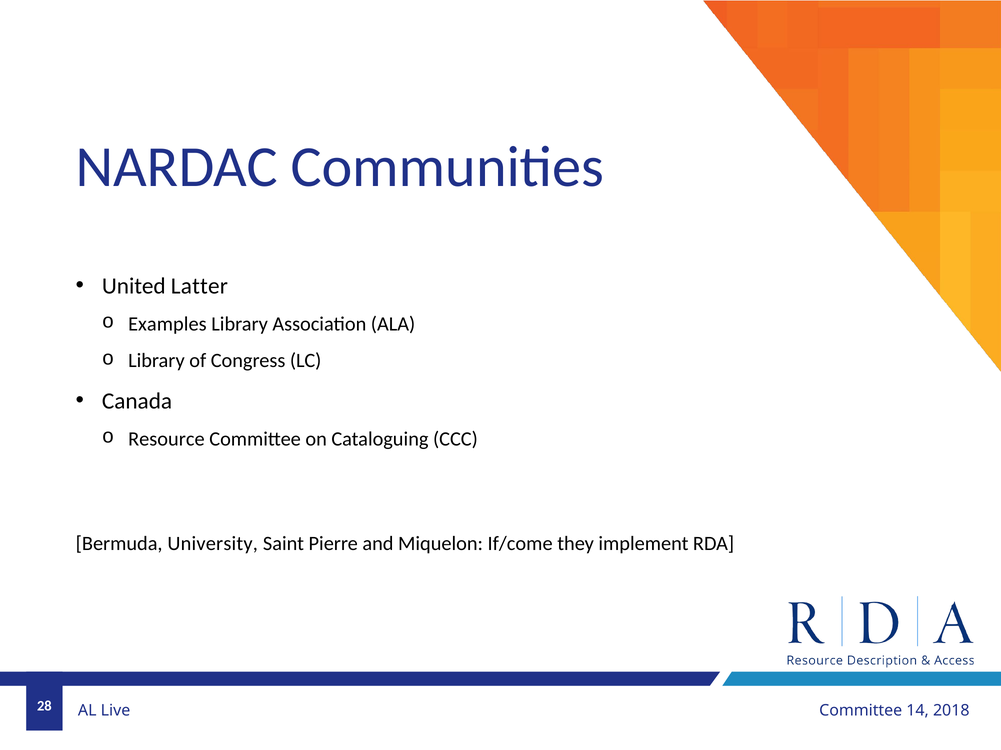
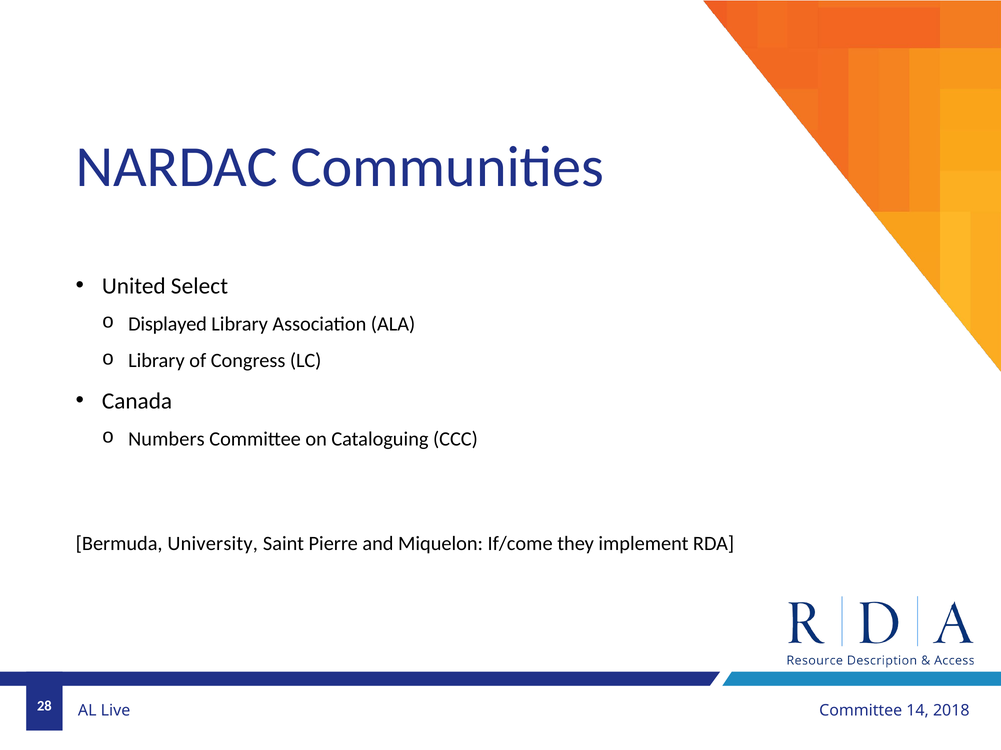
Latter: Latter -> Select (199, 286)
Examples: Examples -> Displayed (168, 324)
Resource: Resource -> Numbers (166, 439)
